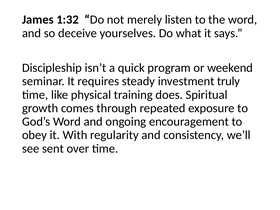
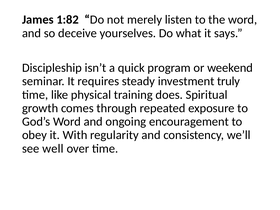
1:32: 1:32 -> 1:82 (68, 20)
sent: sent -> well (53, 148)
